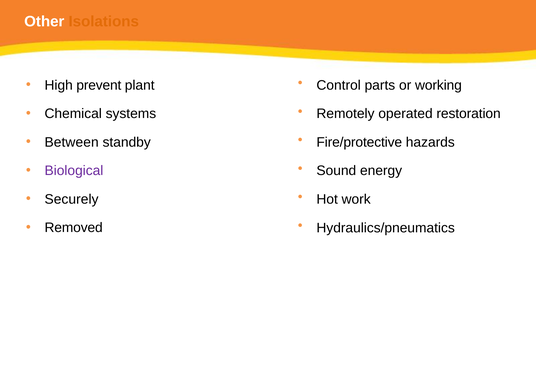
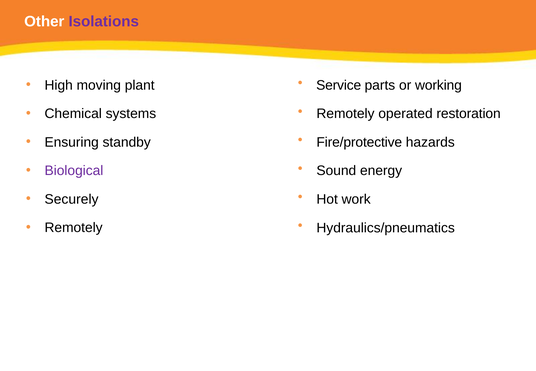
Isolations colour: orange -> purple (104, 22)
prevent: prevent -> moving (99, 85)
Control: Control -> Service (339, 85)
Between: Between -> Ensuring (72, 142)
Removed: Removed -> Remotely (74, 228)
